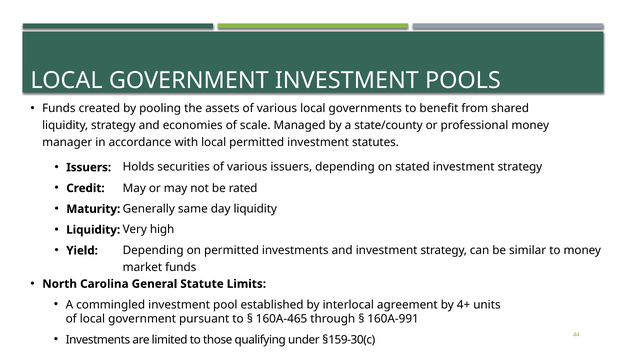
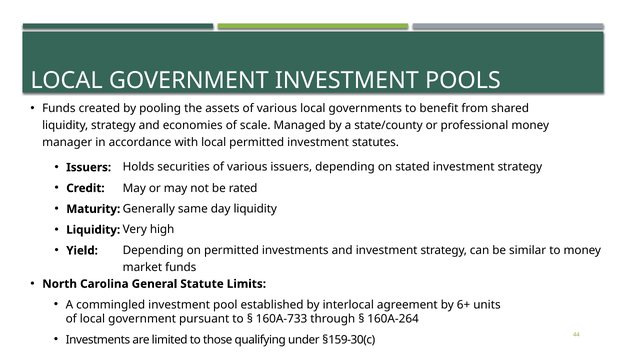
4+: 4+ -> 6+ (464, 305)
160A‑465: 160A‑465 -> 160A‑733 (282, 319)
160A‑991: 160A‑991 -> 160A‑264 (393, 319)
